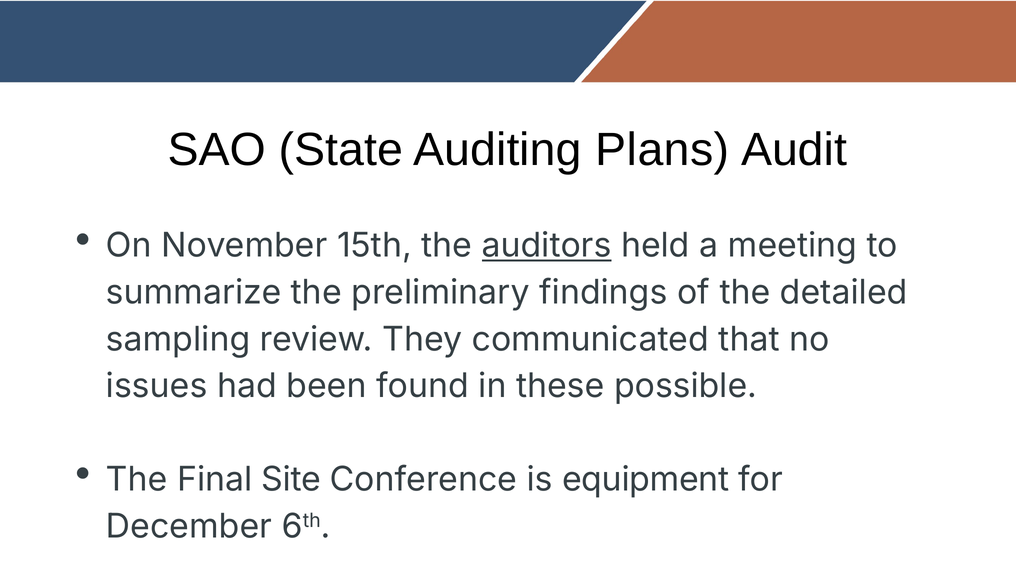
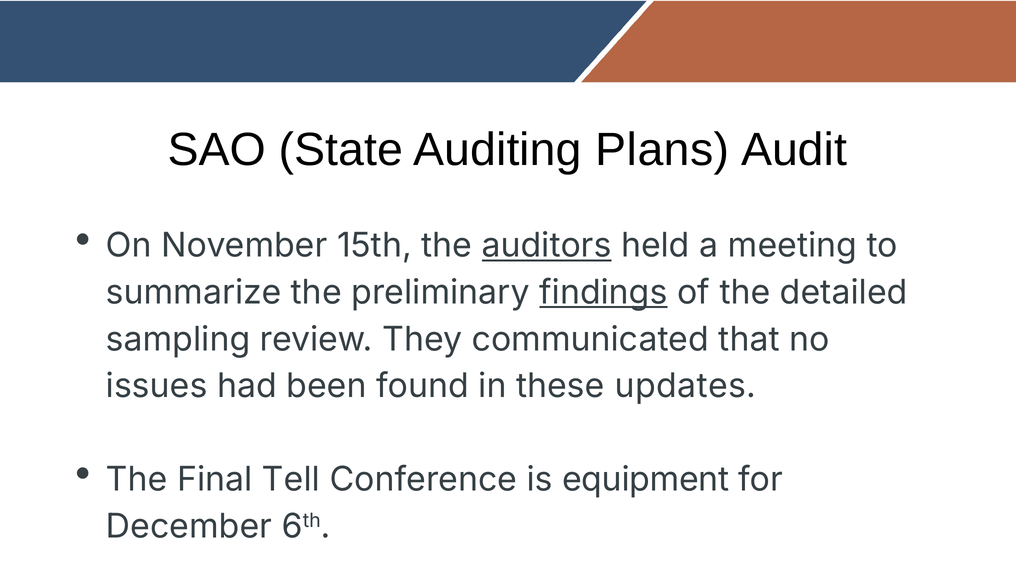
findings underline: none -> present (603, 292)
possible: possible -> updates (685, 386)
Site: Site -> Tell (291, 479)
